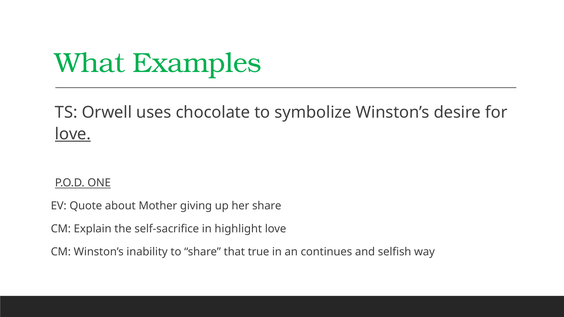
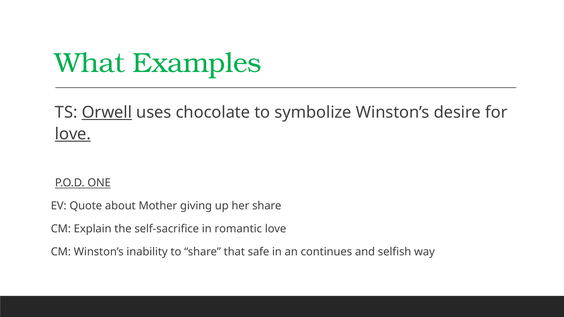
Orwell underline: none -> present (107, 113)
highlight: highlight -> romantic (238, 229)
true: true -> safe (259, 252)
